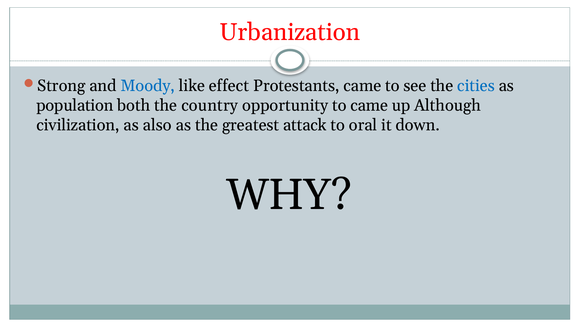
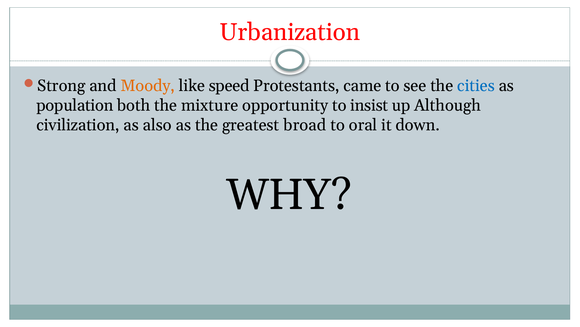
Moody colour: blue -> orange (148, 86)
effect: effect -> speed (229, 86)
country: country -> mixture (210, 105)
to came: came -> insist (369, 105)
attack: attack -> broad (305, 125)
